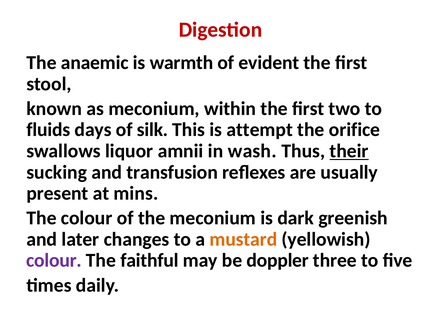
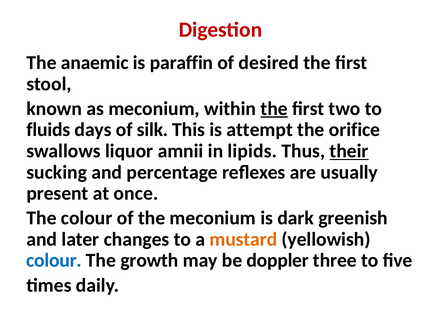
warmth: warmth -> paraffin (182, 63)
evident: evident -> desired (269, 63)
the underline: none -> present (274, 109)
wash: wash -> lipids (252, 151)
transfusion: transfusion -> percentage (172, 172)
mins: mins -> once (136, 193)
colour colour: purple -> blue (54, 260)
faithful: faithful -> growth (149, 260)
